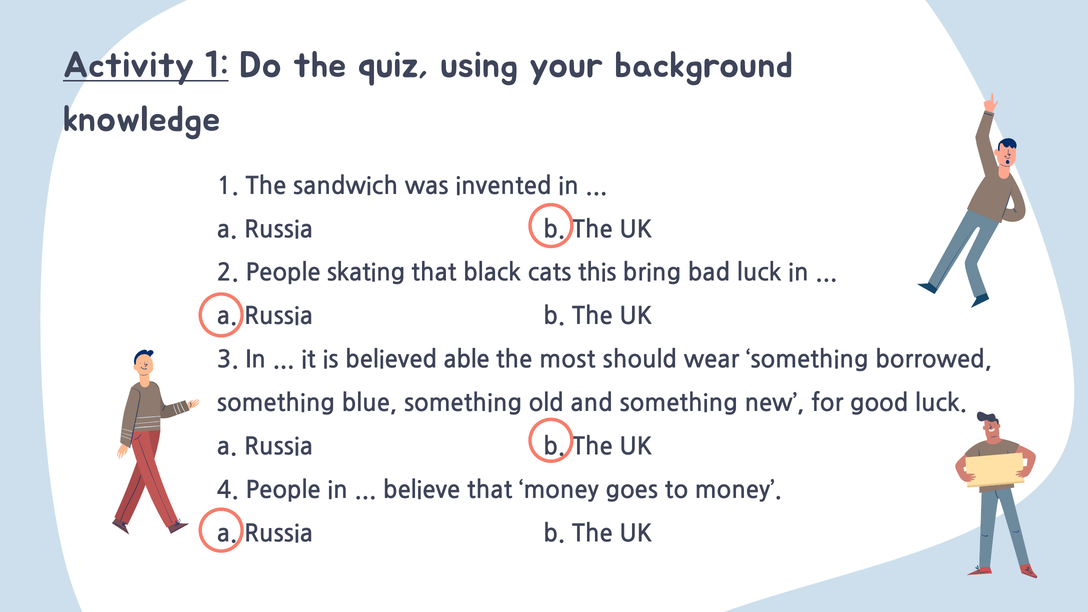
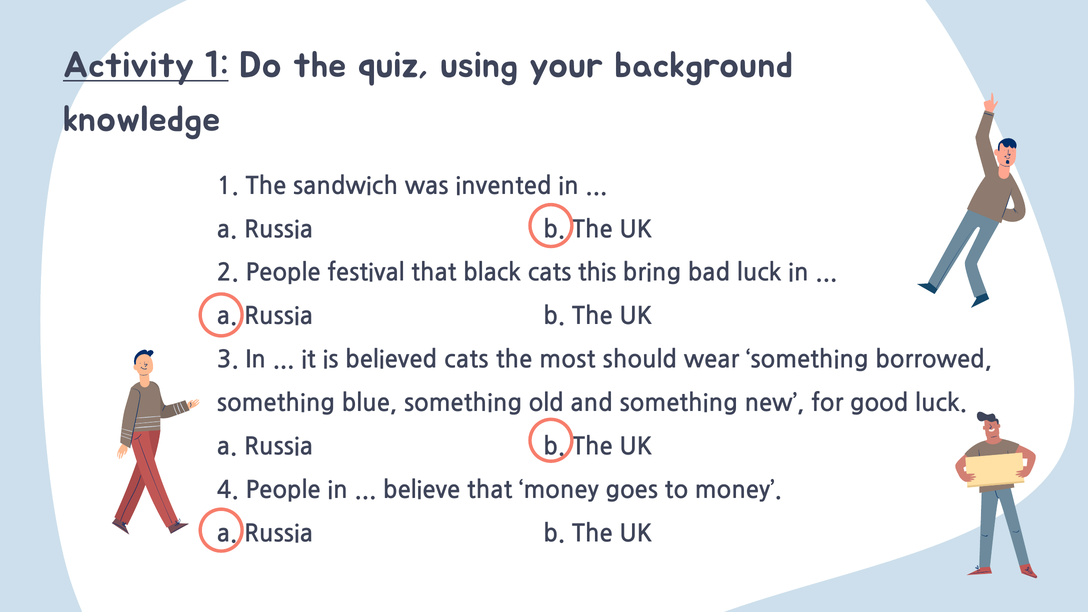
skating: skating -> festival (366, 273)
believed able: able -> cats (466, 360)
